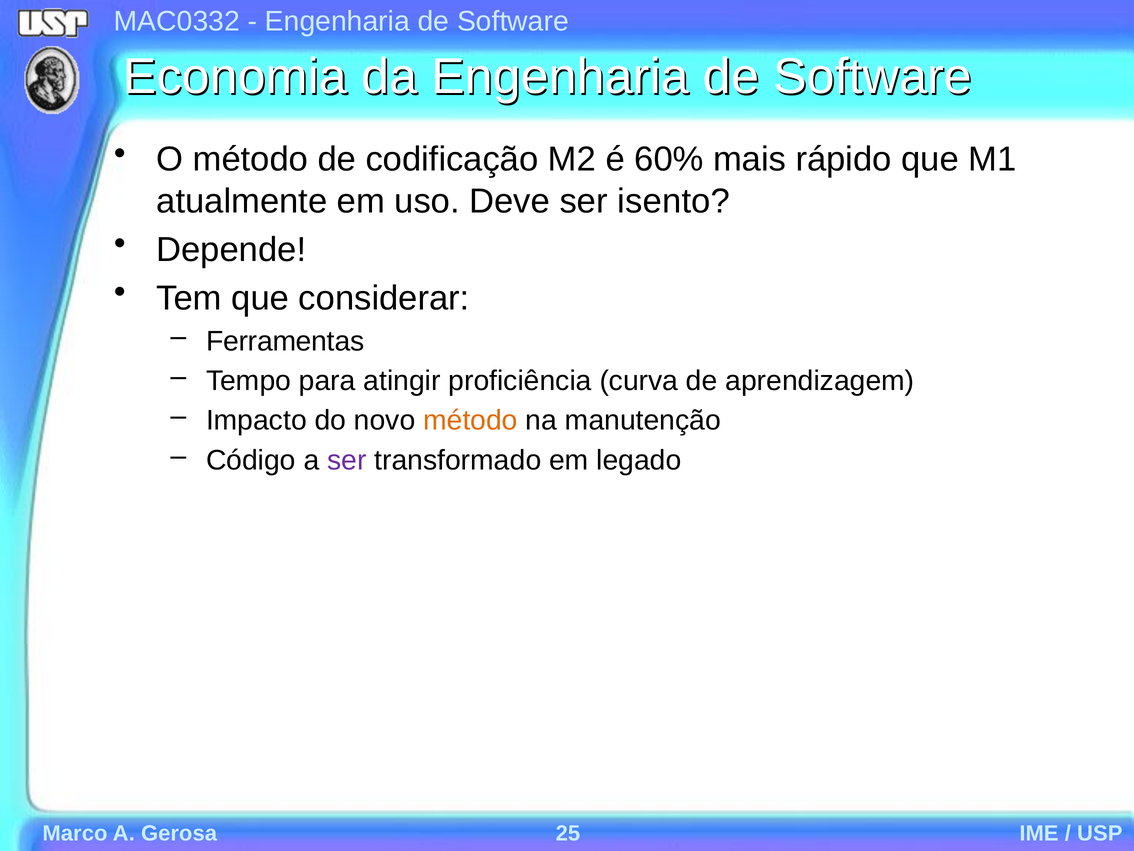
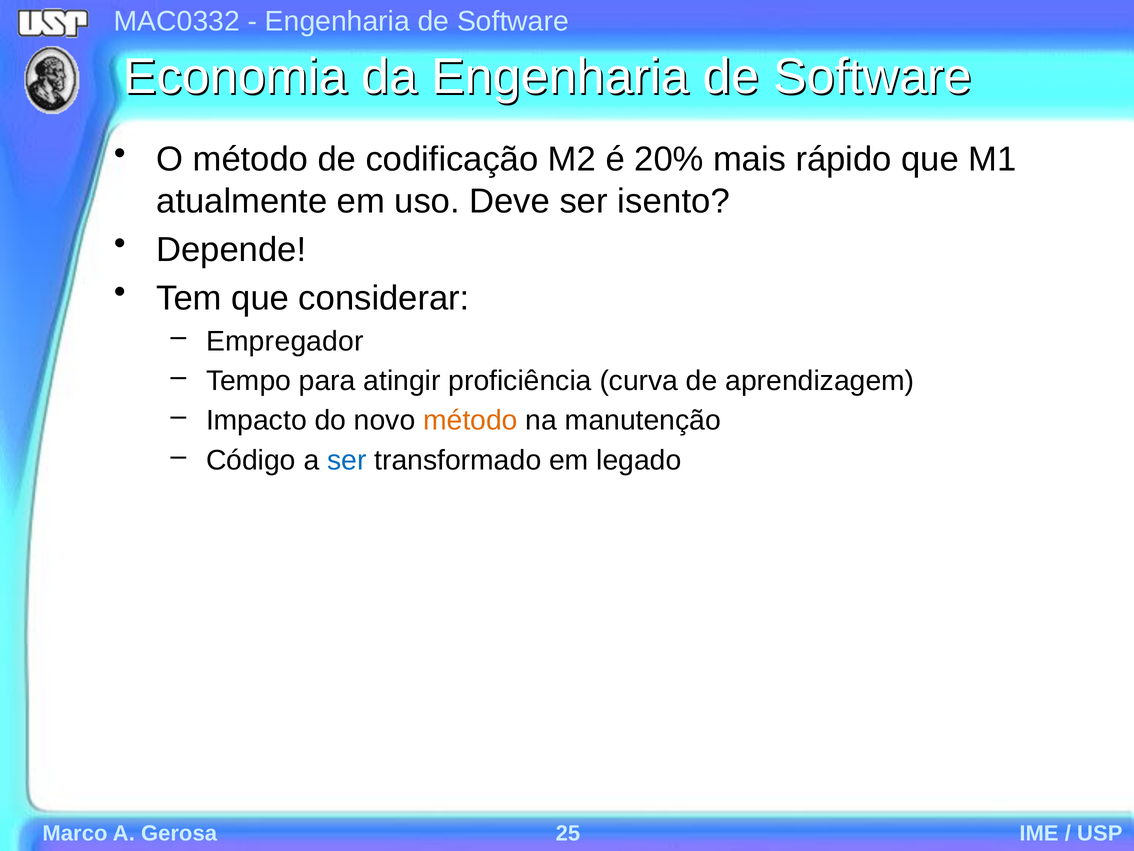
60%: 60% -> 20% (669, 159)
Ferramentas: Ferramentas -> Empregador (285, 341)
ser colour: purple -> blue (347, 460)
